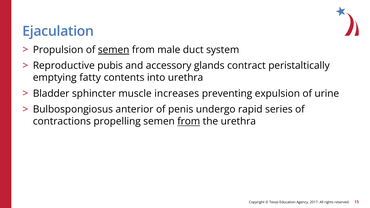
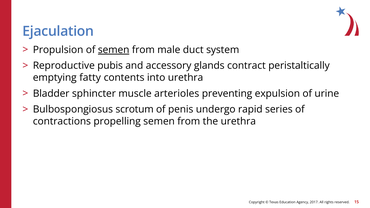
increases: increases -> arterioles (177, 94)
anterior: anterior -> scrotum (135, 109)
from underline: present -> none (189, 121)
